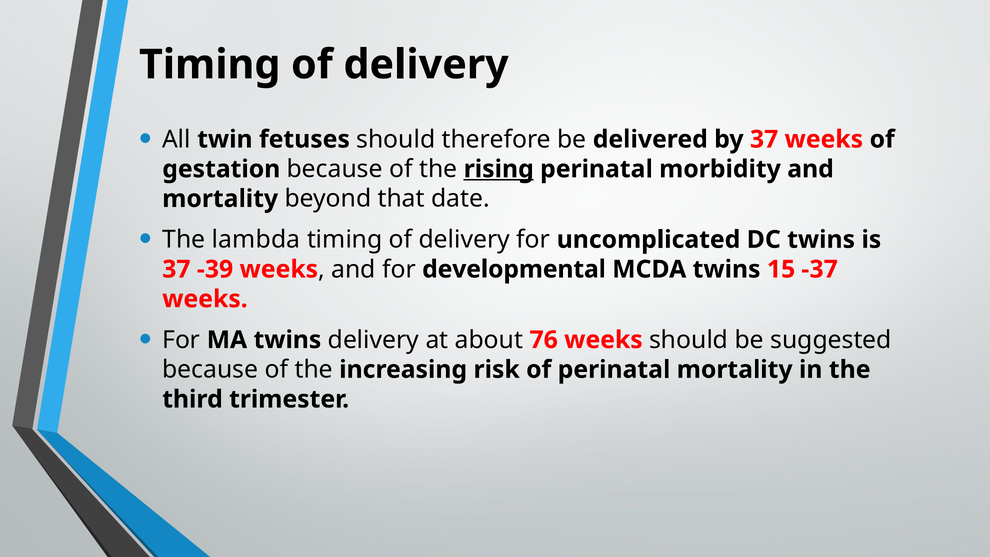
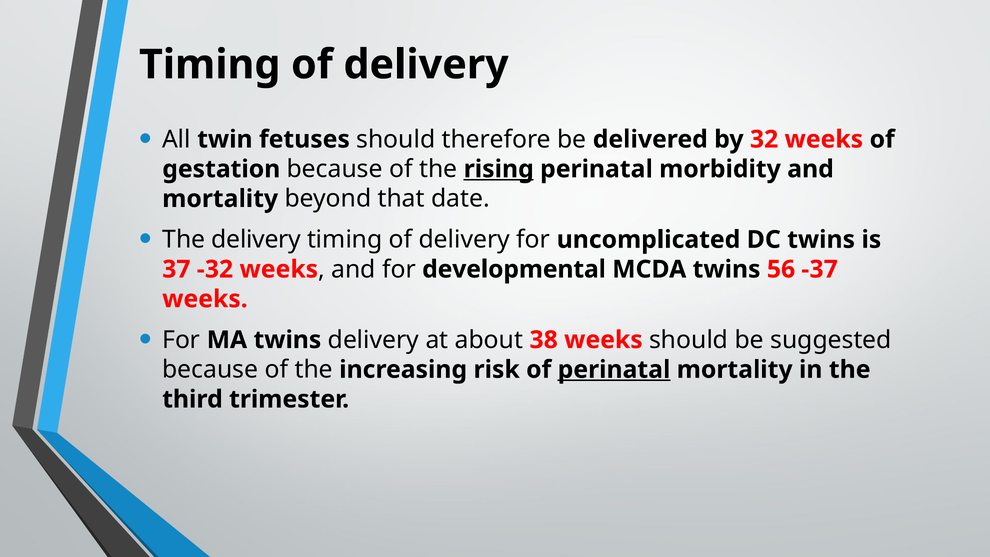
by 37: 37 -> 32 (764, 139)
The lambda: lambda -> delivery (256, 240)
-39: -39 -> -32 (215, 269)
15: 15 -> 56 (781, 269)
76: 76 -> 38 (544, 340)
perinatal underline: none -> present (614, 370)
